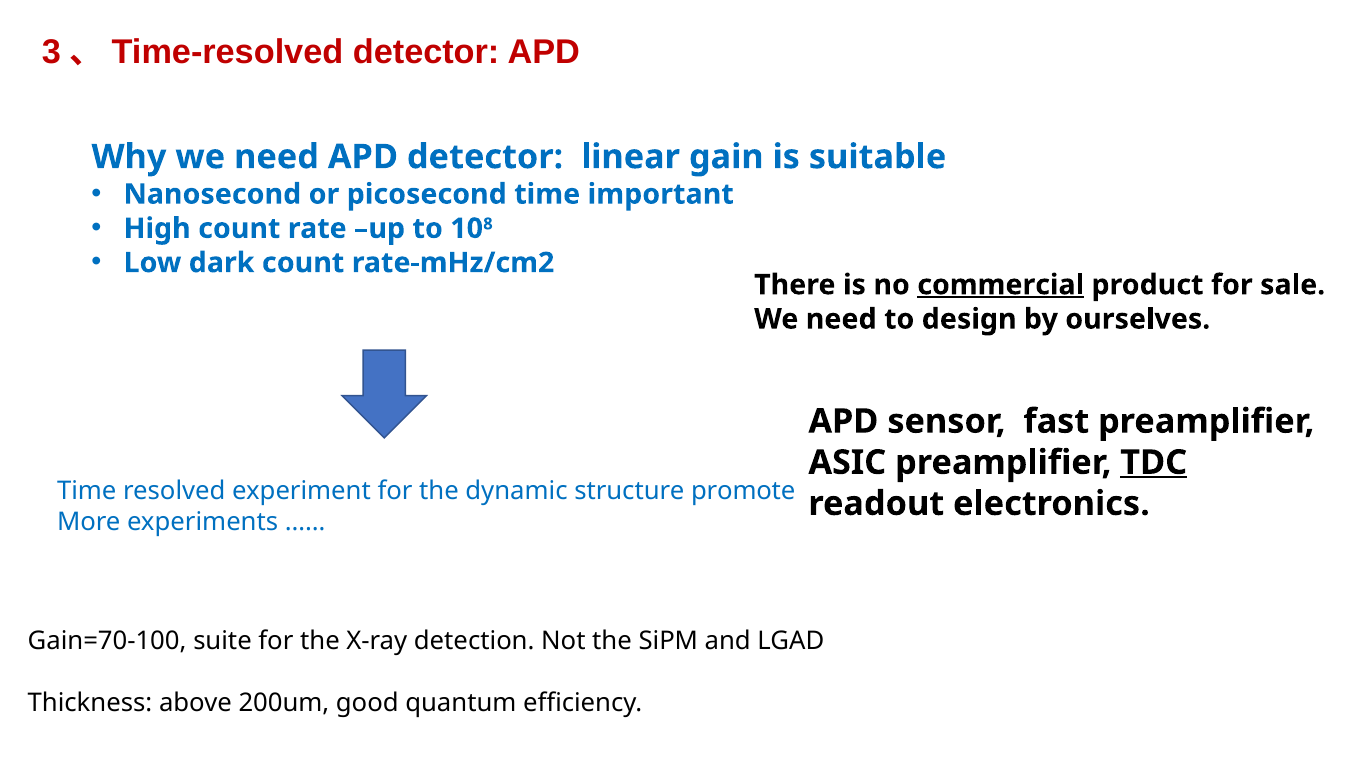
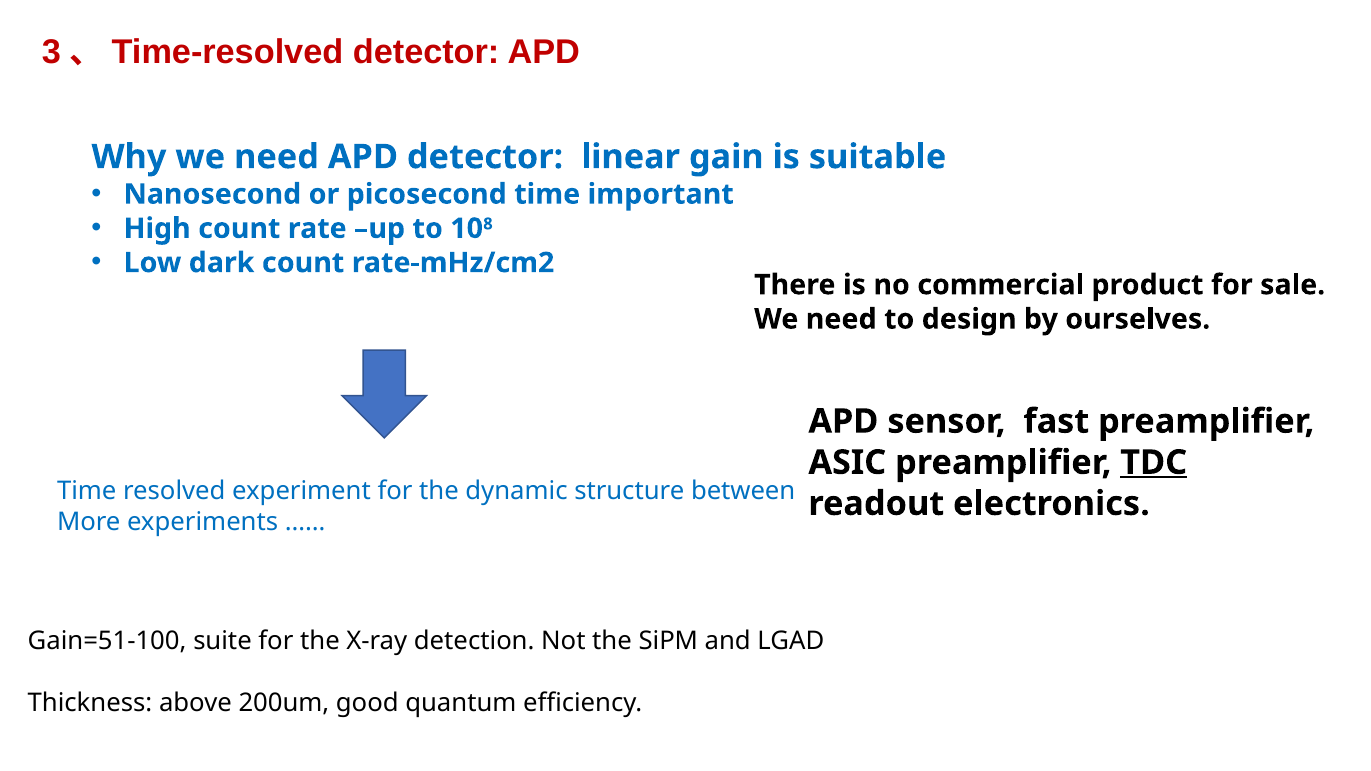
commercial underline: present -> none (1001, 285)
promote: promote -> between (743, 491)
Gain=70-100: Gain=70-100 -> Gain=51-100 (107, 641)
